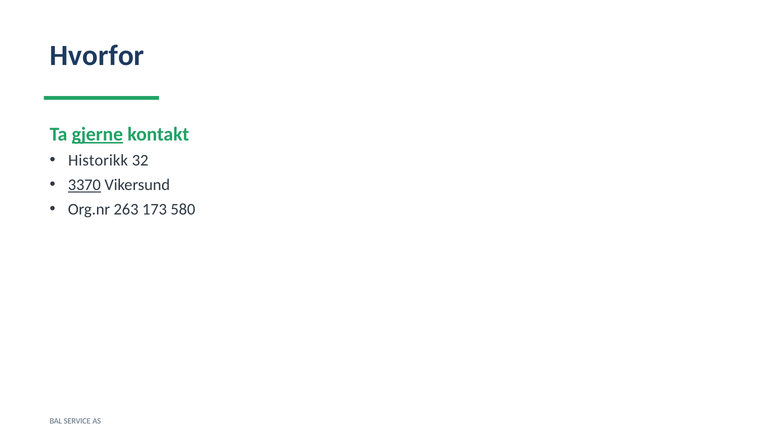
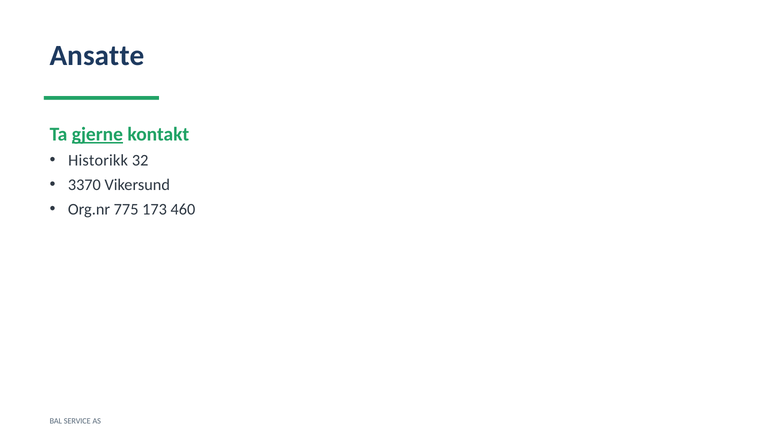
Hvorfor: Hvorfor -> Ansatte (97, 56)
3370 underline: present -> none (84, 185)
263: 263 -> 775 (126, 209)
580: 580 -> 460 (183, 209)
